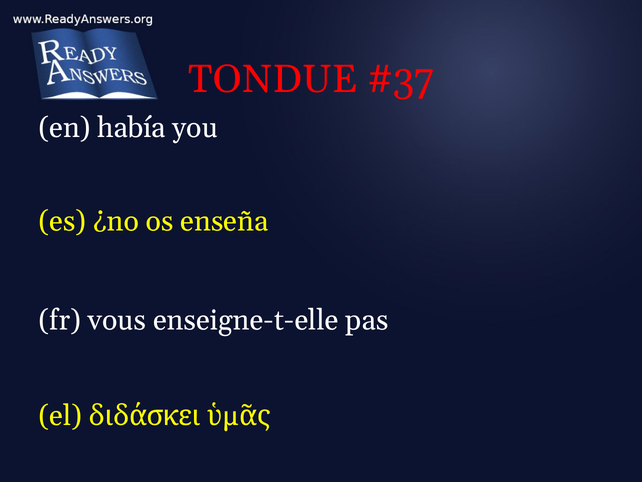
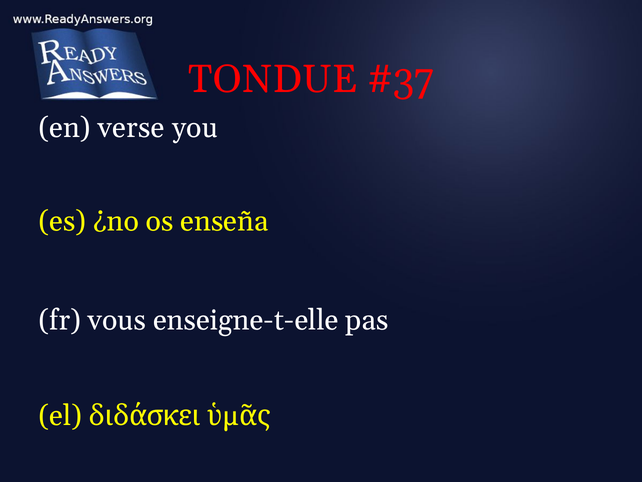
había: había -> verse (131, 128)
